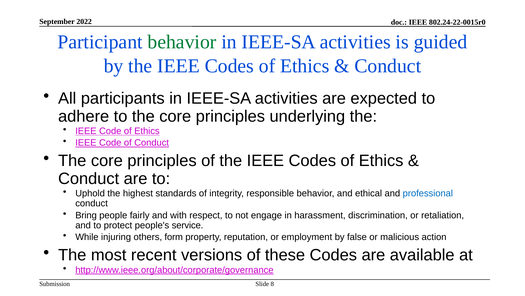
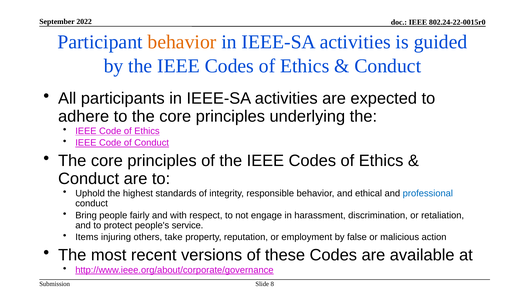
behavior colour: green -> orange (182, 42)
While: While -> Items (87, 237)
form: form -> take (174, 237)
